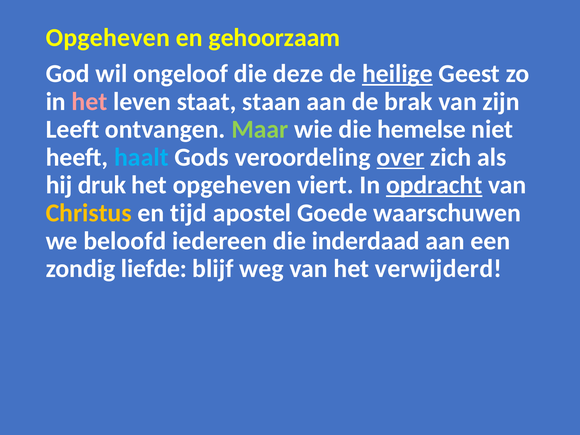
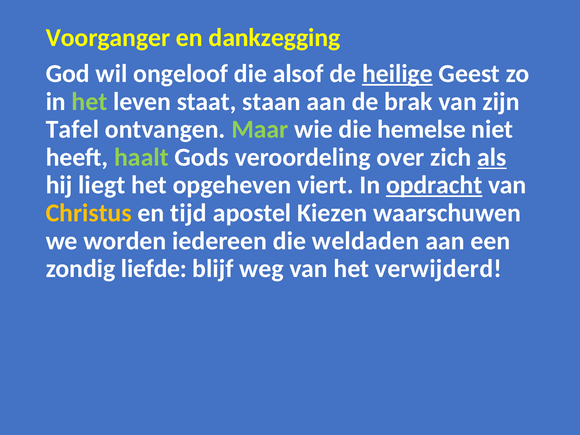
Opgeheven: Opgeheven -> Voorganger (108, 38)
gehoorzaam: gehoorzaam -> dankzegging (274, 38)
deze: deze -> alsof (298, 74)
het colour: pink -> light green (89, 102)
Leeft: Leeft -> Tafel (72, 129)
haalt colour: light blue -> light green (141, 157)
over underline: present -> none (400, 157)
als underline: none -> present (492, 157)
druk: druk -> liegt (102, 185)
Goede: Goede -> Kiezen (332, 213)
beloofd: beloofd -> worden (125, 241)
inderdaad: inderdaad -> weldaden (366, 241)
